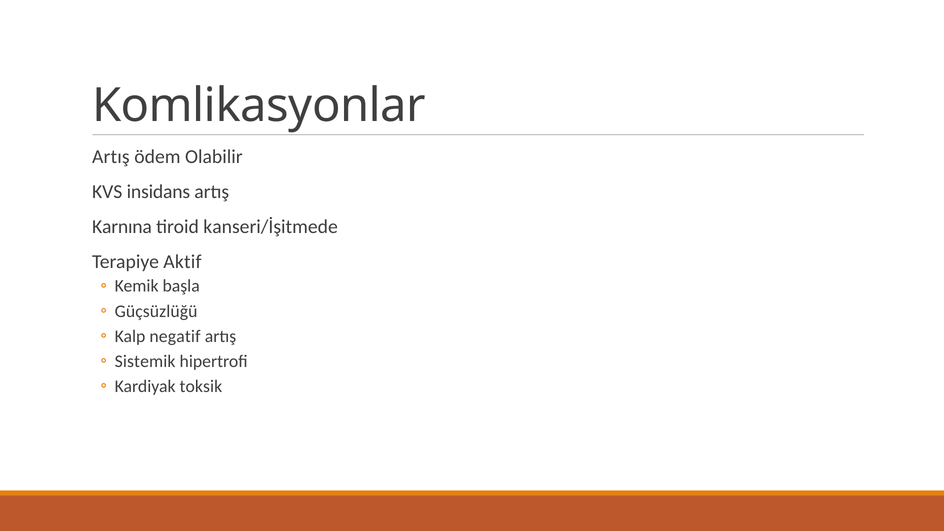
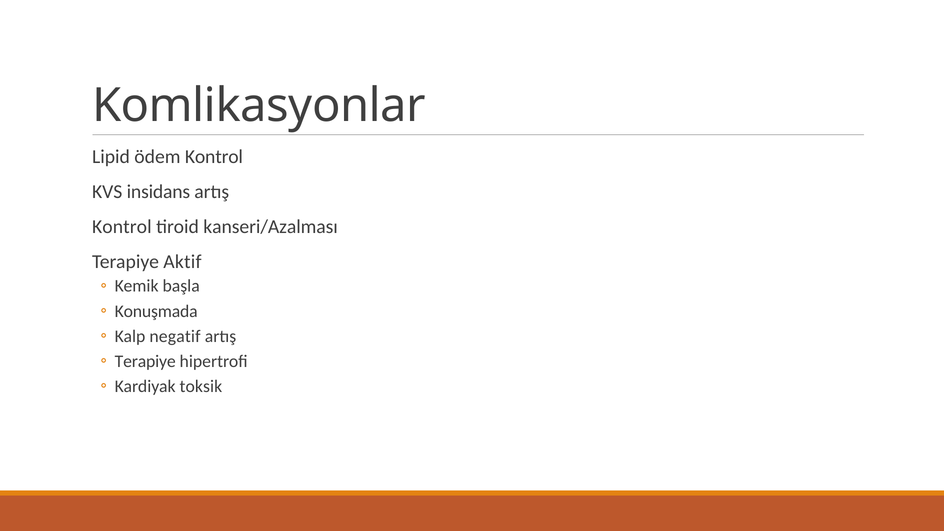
Artış: Artış -> Lipid (111, 157)
ödem Olabilir: Olabilir -> Kontrol (214, 157)
Karnına: Karnına -> Kontrol (122, 227)
kanseri/İşitmede: kanseri/İşitmede -> kanseri/Azalması (271, 227)
Güçsüzlüğü: Güçsüzlüğü -> Konuşmada (156, 311)
Sistemik: Sistemik -> Terapiye (145, 361)
